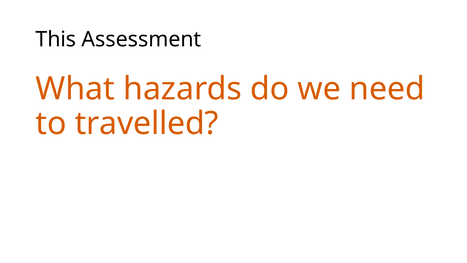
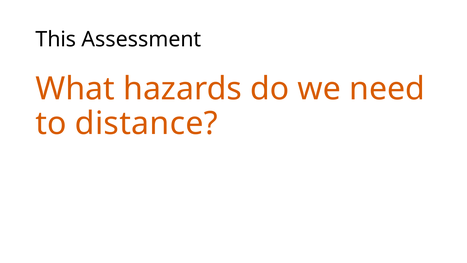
travelled: travelled -> distance (146, 124)
